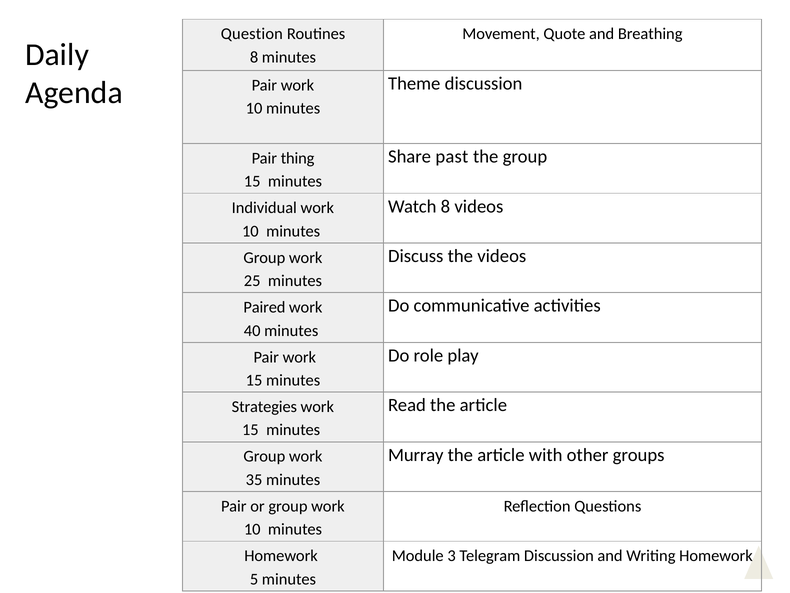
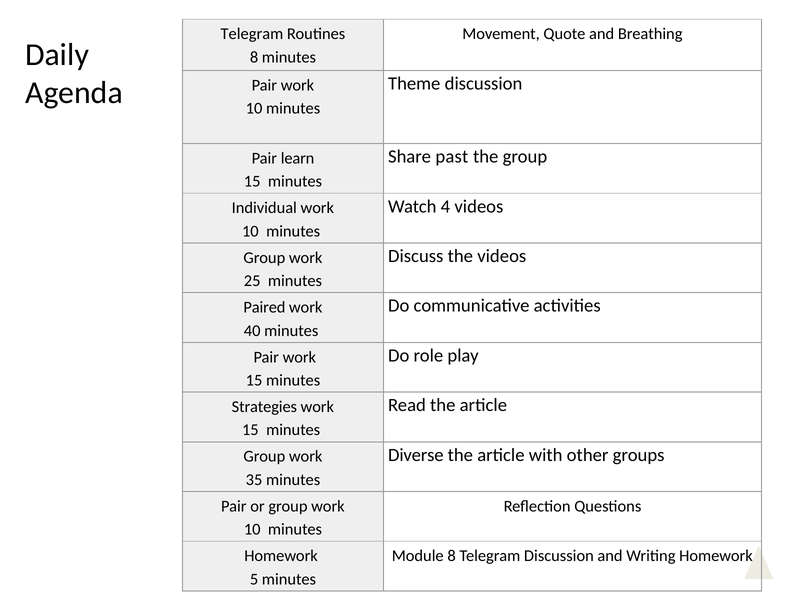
Question: Question -> Telegram (252, 34)
thing: thing -> learn (298, 158)
Watch 8: 8 -> 4 (445, 206)
Murray: Murray -> Diverse (416, 455)
Module 3: 3 -> 8 (452, 556)
